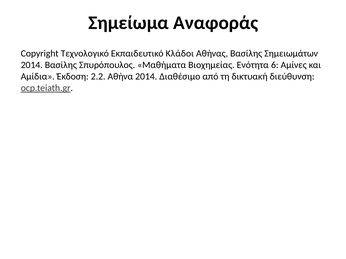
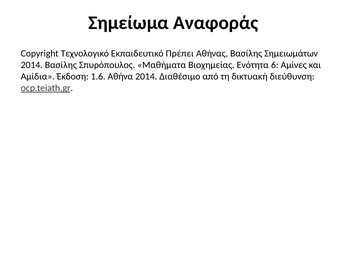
Κλάδοι: Κλάδοι -> Πρέπει (180, 53)
2.2: 2.2 -> 1.6 (98, 77)
